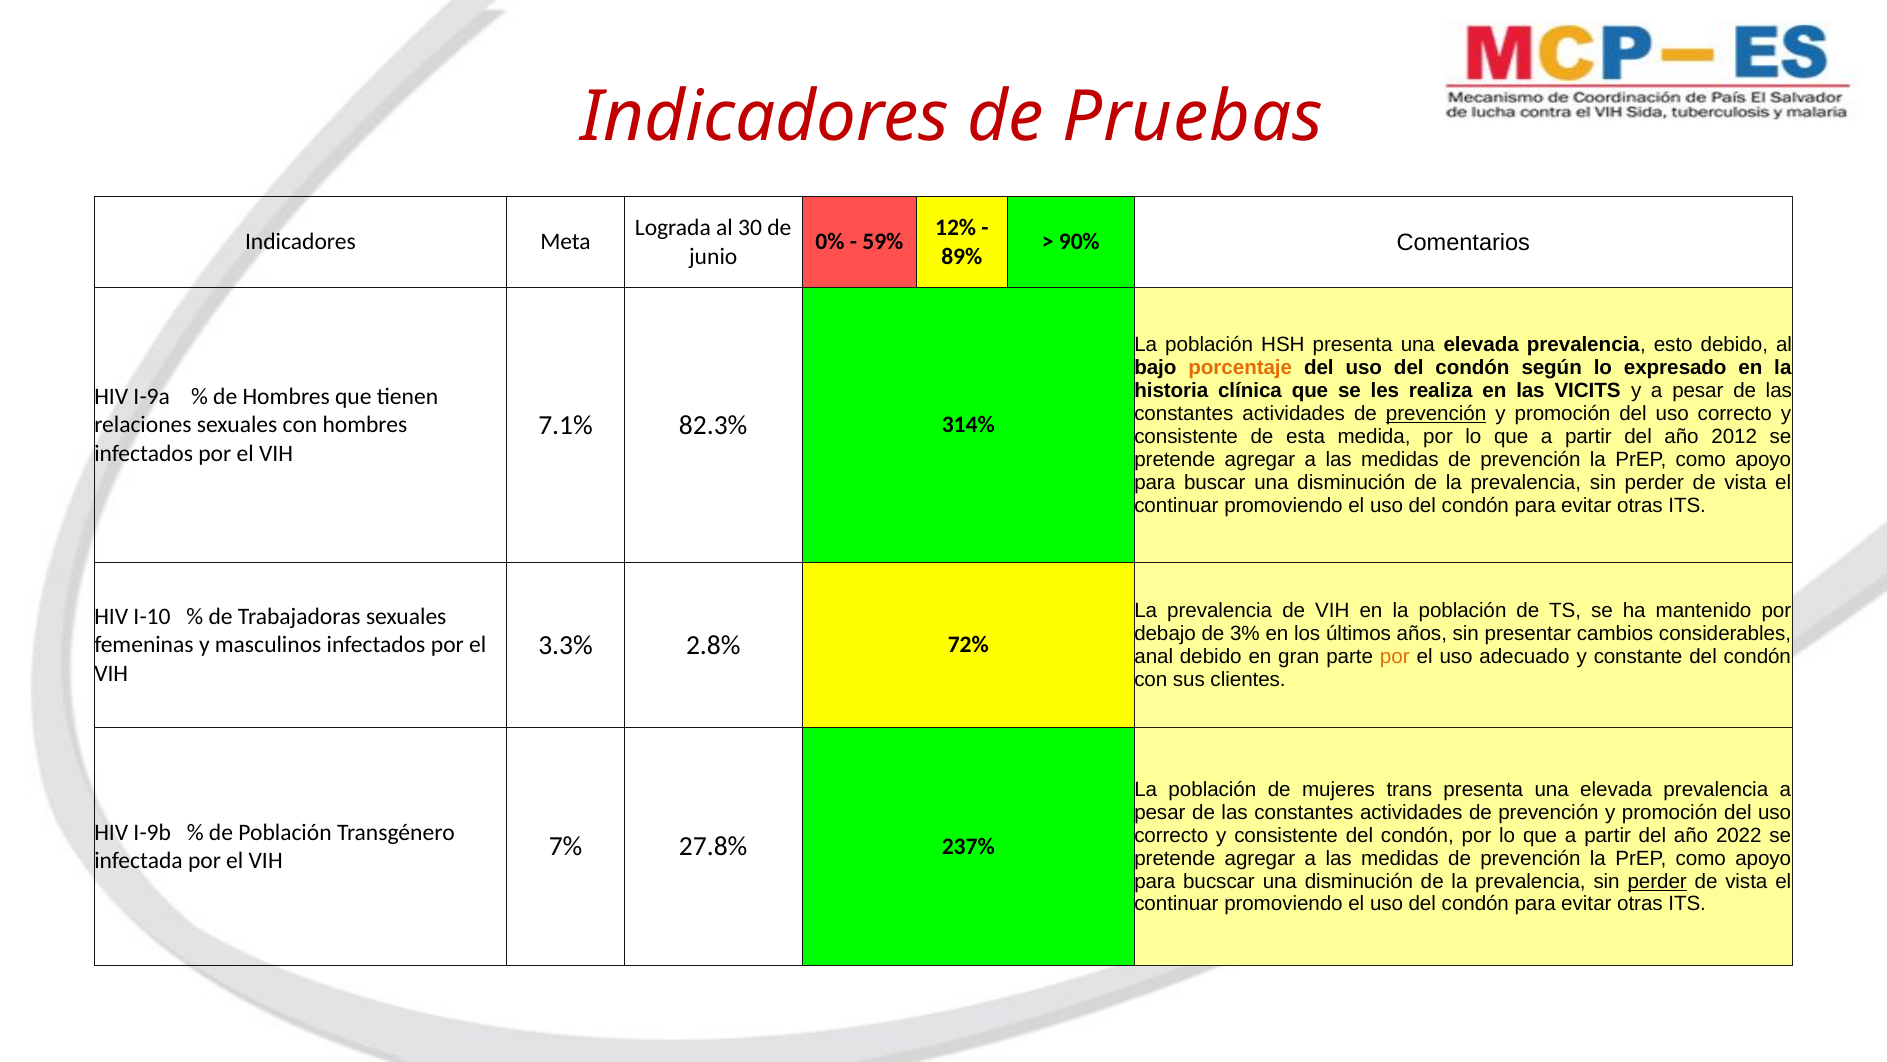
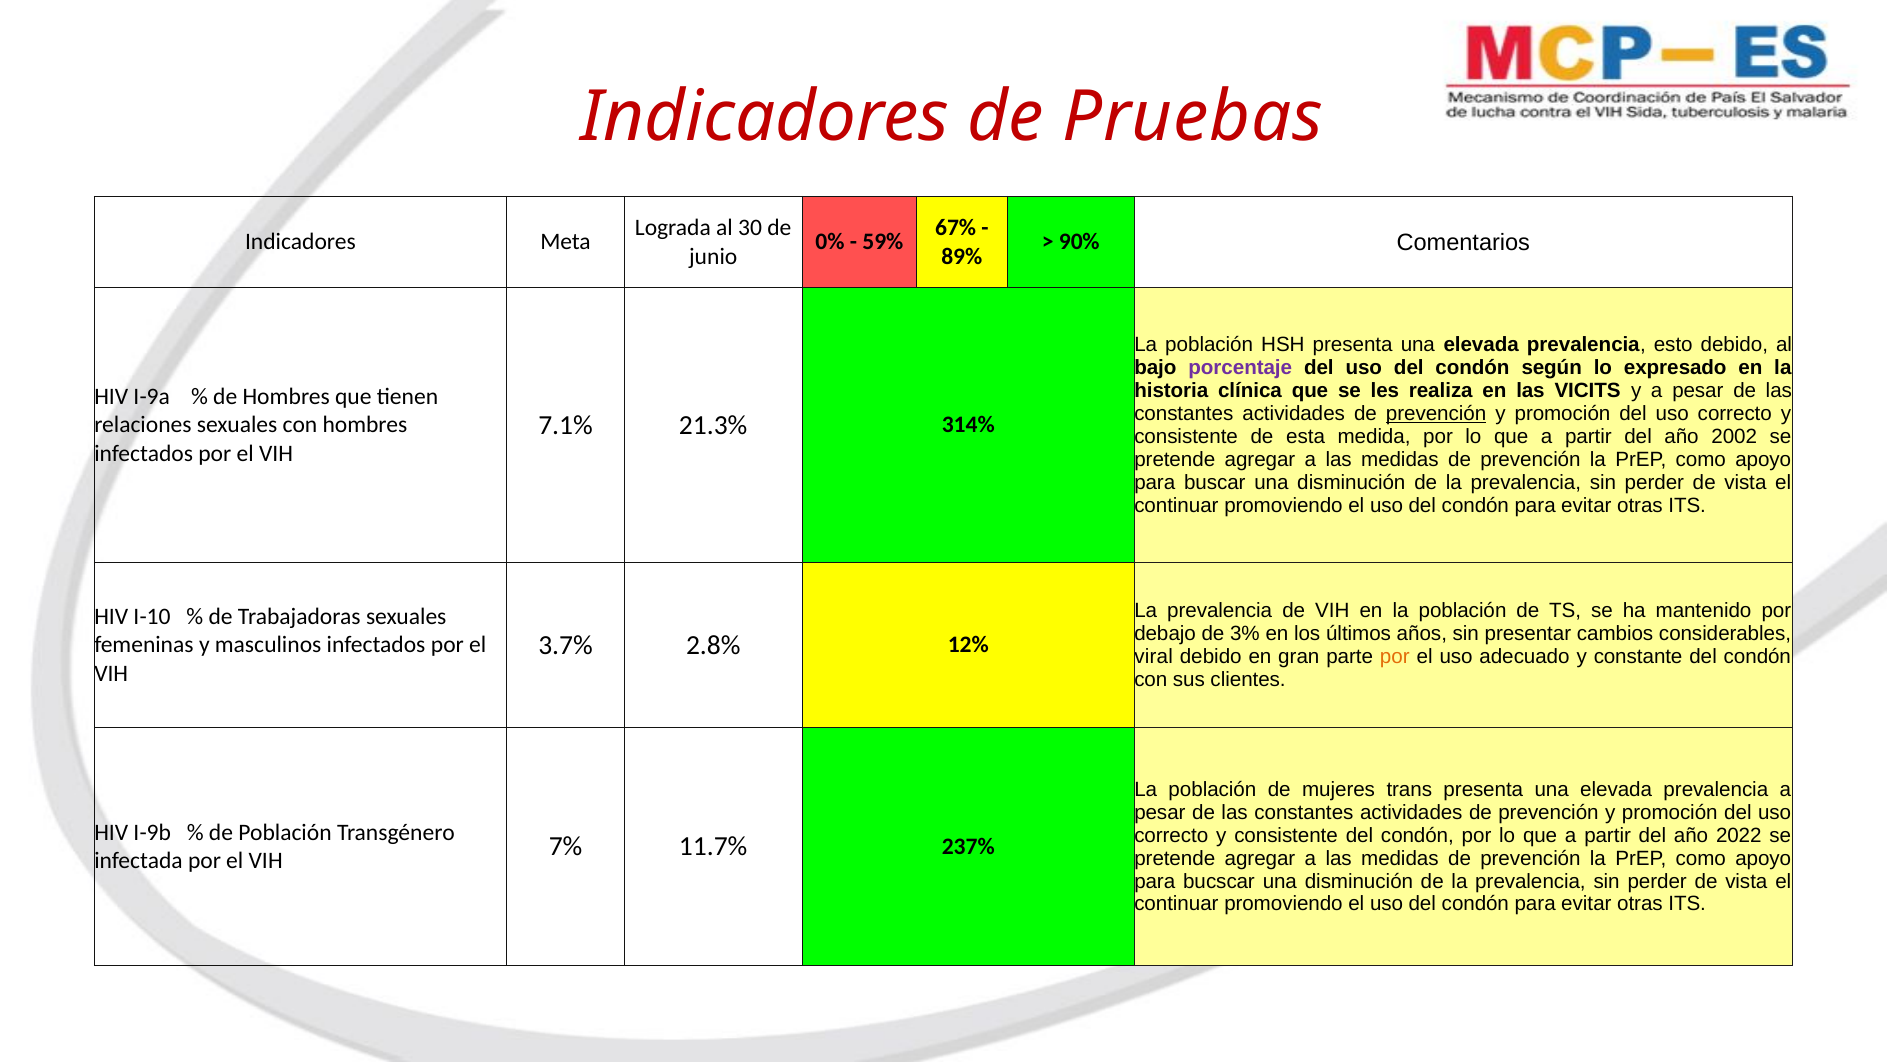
12%: 12% -> 67% (956, 228)
porcentaje colour: orange -> purple (1240, 368)
82.3%: 82.3% -> 21.3% (713, 425)
2012: 2012 -> 2002 (1734, 436)
3.3%: 3.3% -> 3.7% (566, 645)
72%: 72% -> 12% (968, 645)
anal: anal -> viral (1154, 656)
27.8%: 27.8% -> 11.7% (713, 846)
perder underline: present -> none (1657, 881)
